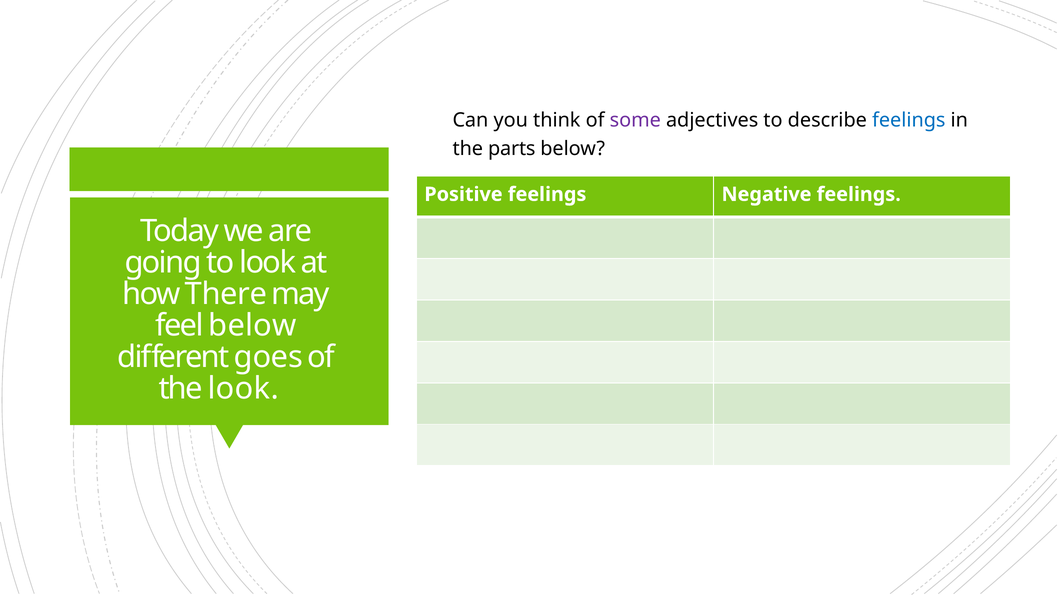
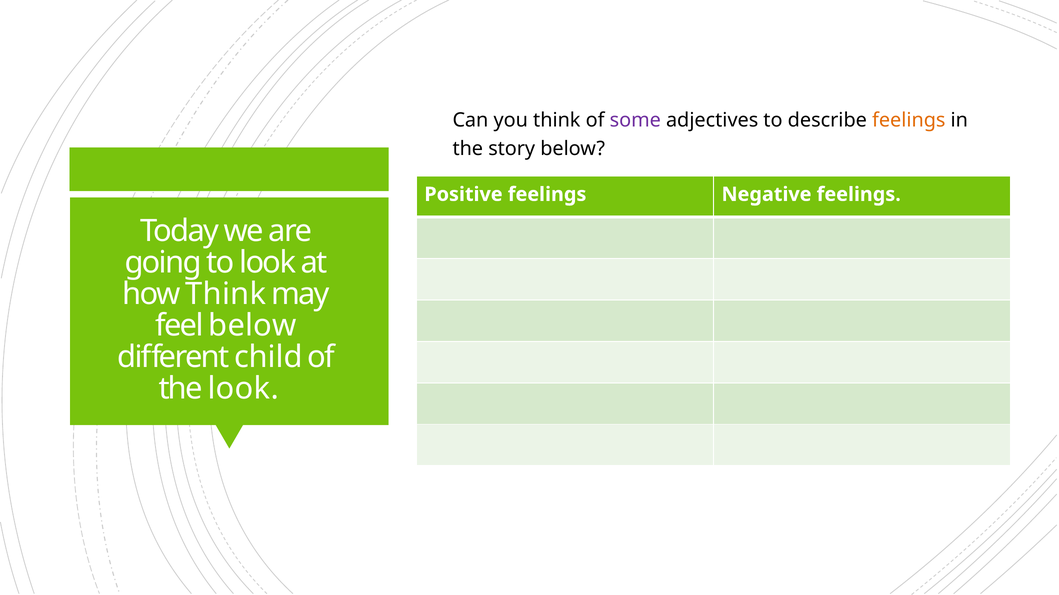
feelings colour: blue -> orange (909, 120)
parts: parts -> story (512, 149)
how There: There -> Think (226, 294)
goes: goes -> child (268, 357)
